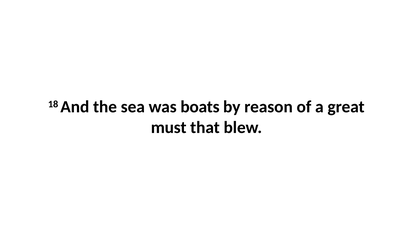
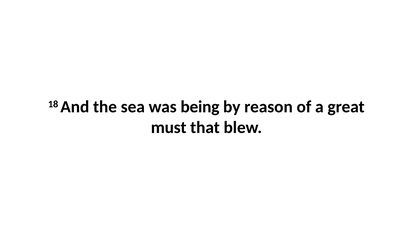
boats: boats -> being (200, 107)
